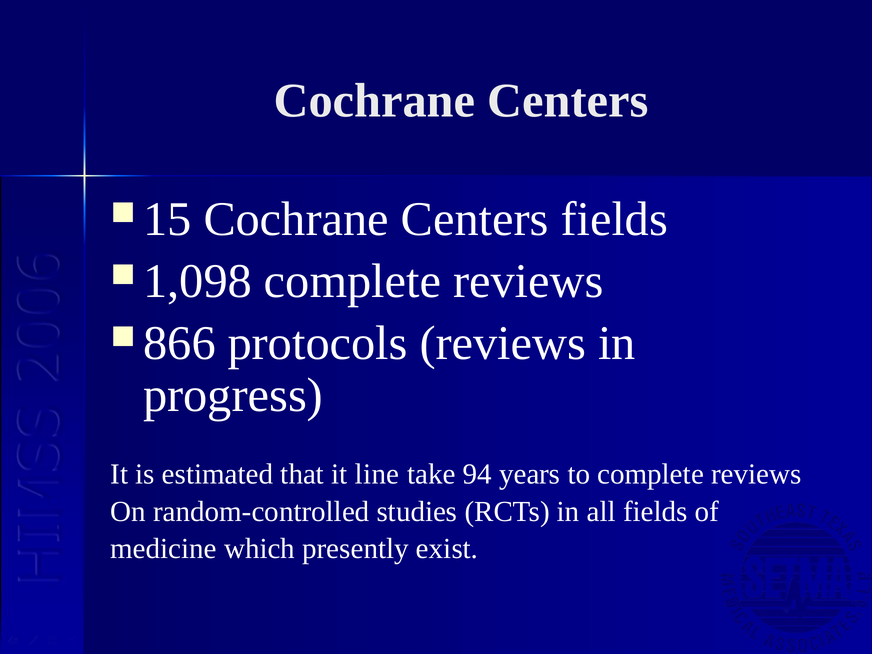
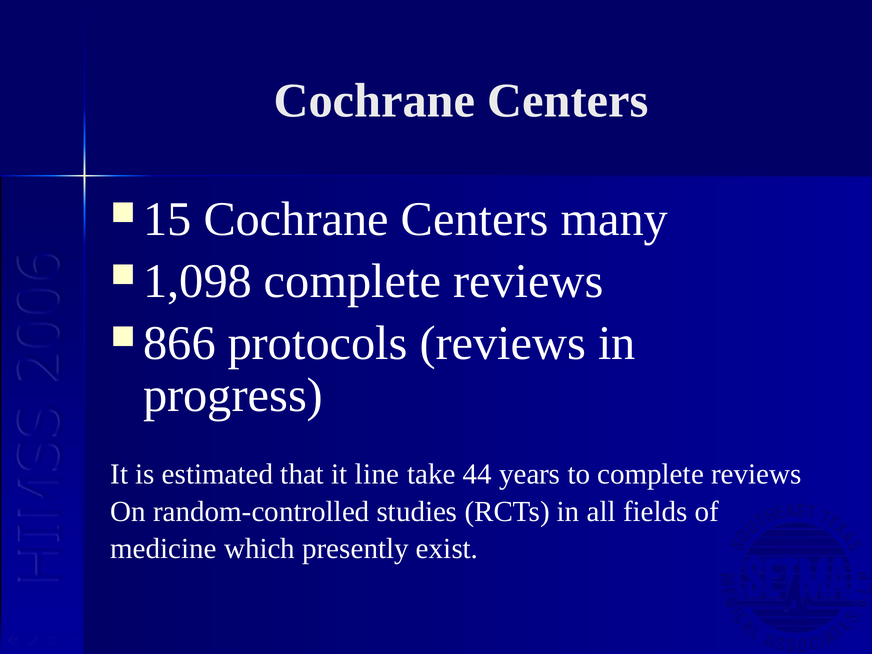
Centers fields: fields -> many (614, 219)
94: 94 -> 44 (477, 474)
